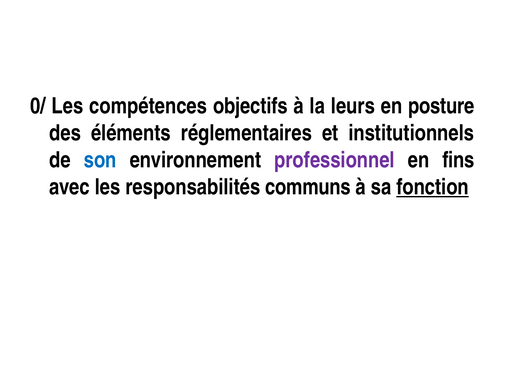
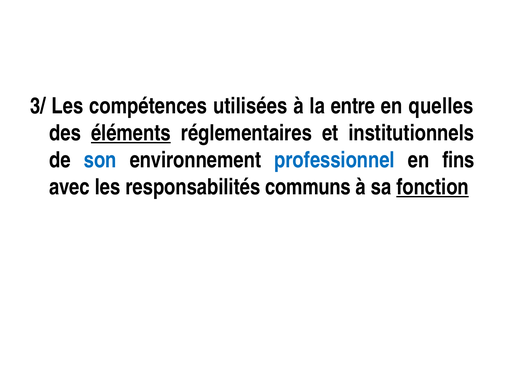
0/: 0/ -> 3/ (38, 106)
objectifs: objectifs -> utilisées (250, 106)
leurs: leurs -> entre (353, 106)
posture: posture -> quelles (441, 106)
éléments underline: none -> present (131, 133)
professionnel colour: purple -> blue (335, 160)
